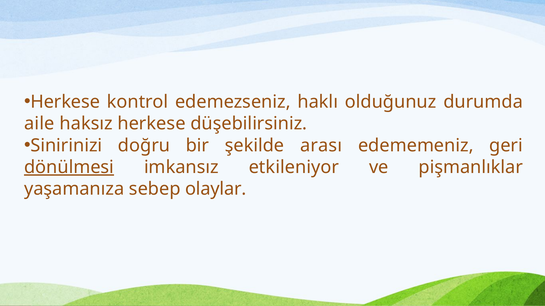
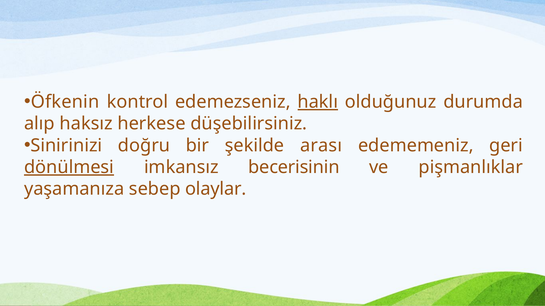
Herkese: Herkese -> Öfkenin (65, 102)
haklı underline: none -> present (318, 102)
aile: aile -> alıp (39, 124)
etkileniyor: etkileniyor -> becerisinin (294, 168)
